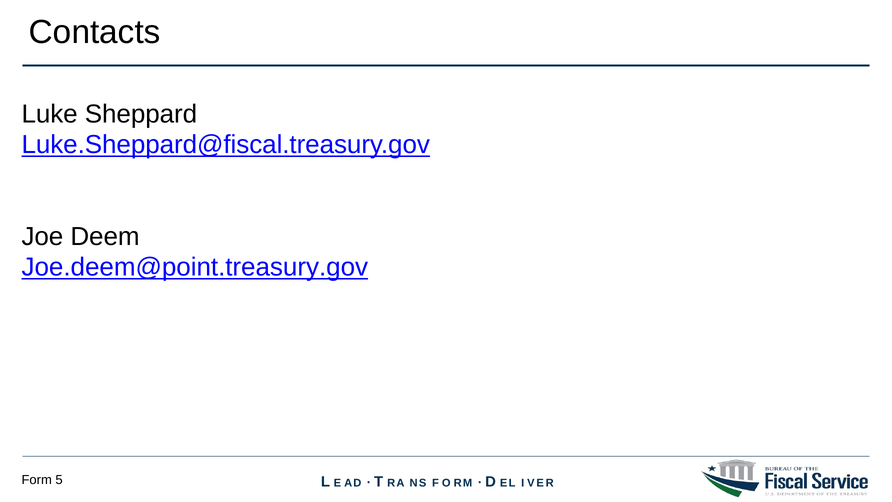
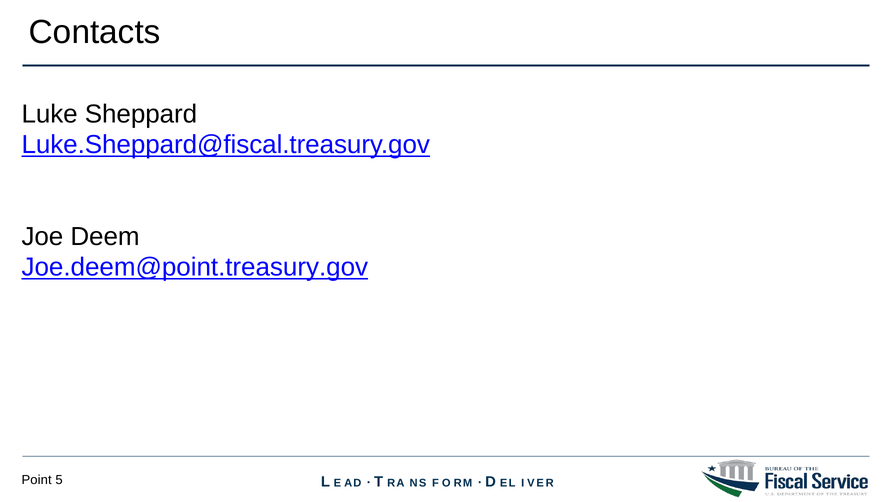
Form: Form -> Point (37, 480)
